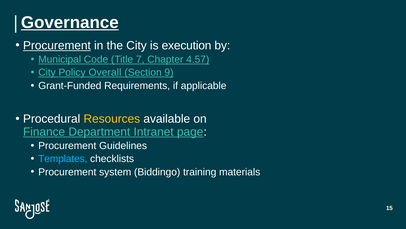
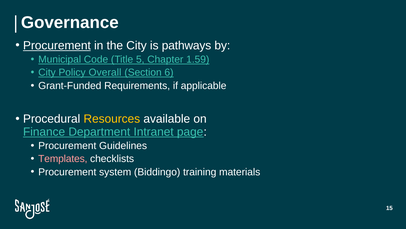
Governance underline: present -> none (70, 22)
execution: execution -> pathways (187, 45)
7: 7 -> 5 (140, 59)
4.57: 4.57 -> 1.59 (198, 59)
9: 9 -> 6 (169, 72)
Templates colour: light blue -> pink (63, 158)
